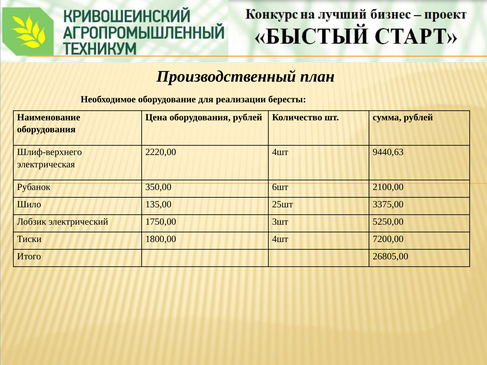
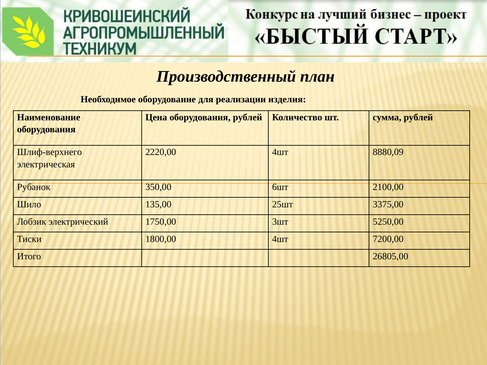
бересты: бересты -> изделия (287, 99)
9440,63: 9440,63 -> 8880,09 (388, 152)
